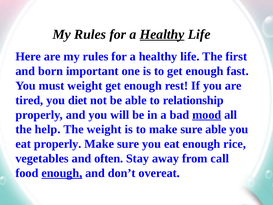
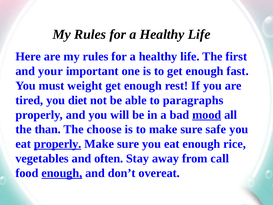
Healthy underline: present -> none (162, 34)
born: born -> your (50, 71)
relationship: relationship -> paragraphs (193, 100)
help: help -> than (48, 129)
The weight: weight -> choose (104, 129)
sure able: able -> safe (216, 129)
properly underline: none -> present (58, 144)
